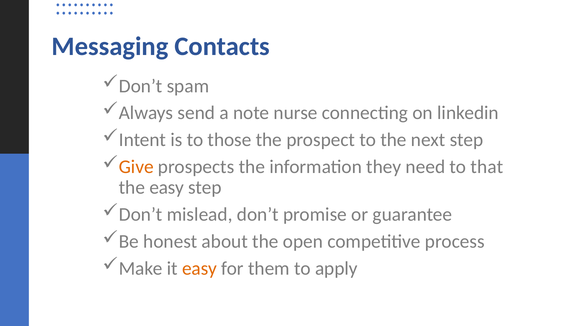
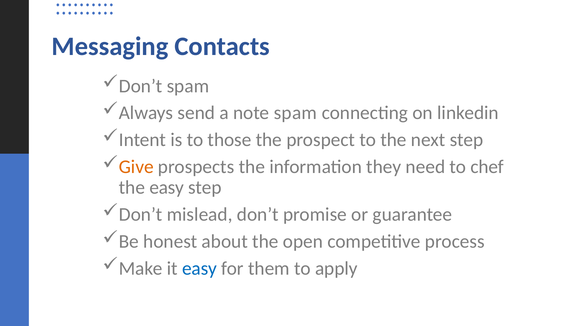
note nurse: nurse -> spam (295, 113)
that: that -> chef (487, 167)
easy colour: orange -> blue (199, 269)
